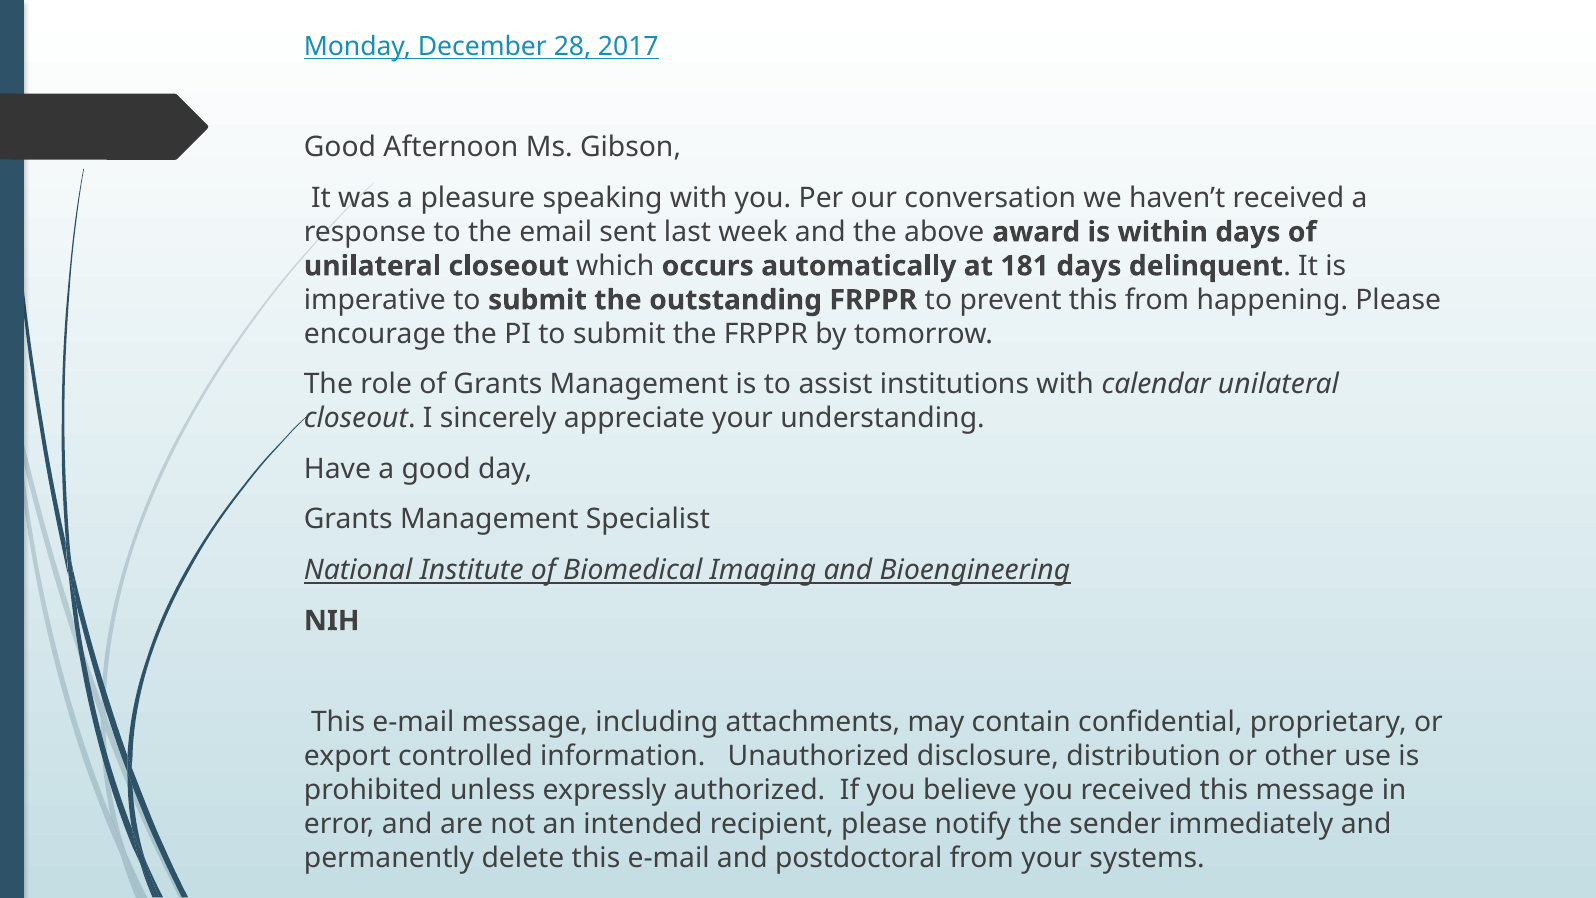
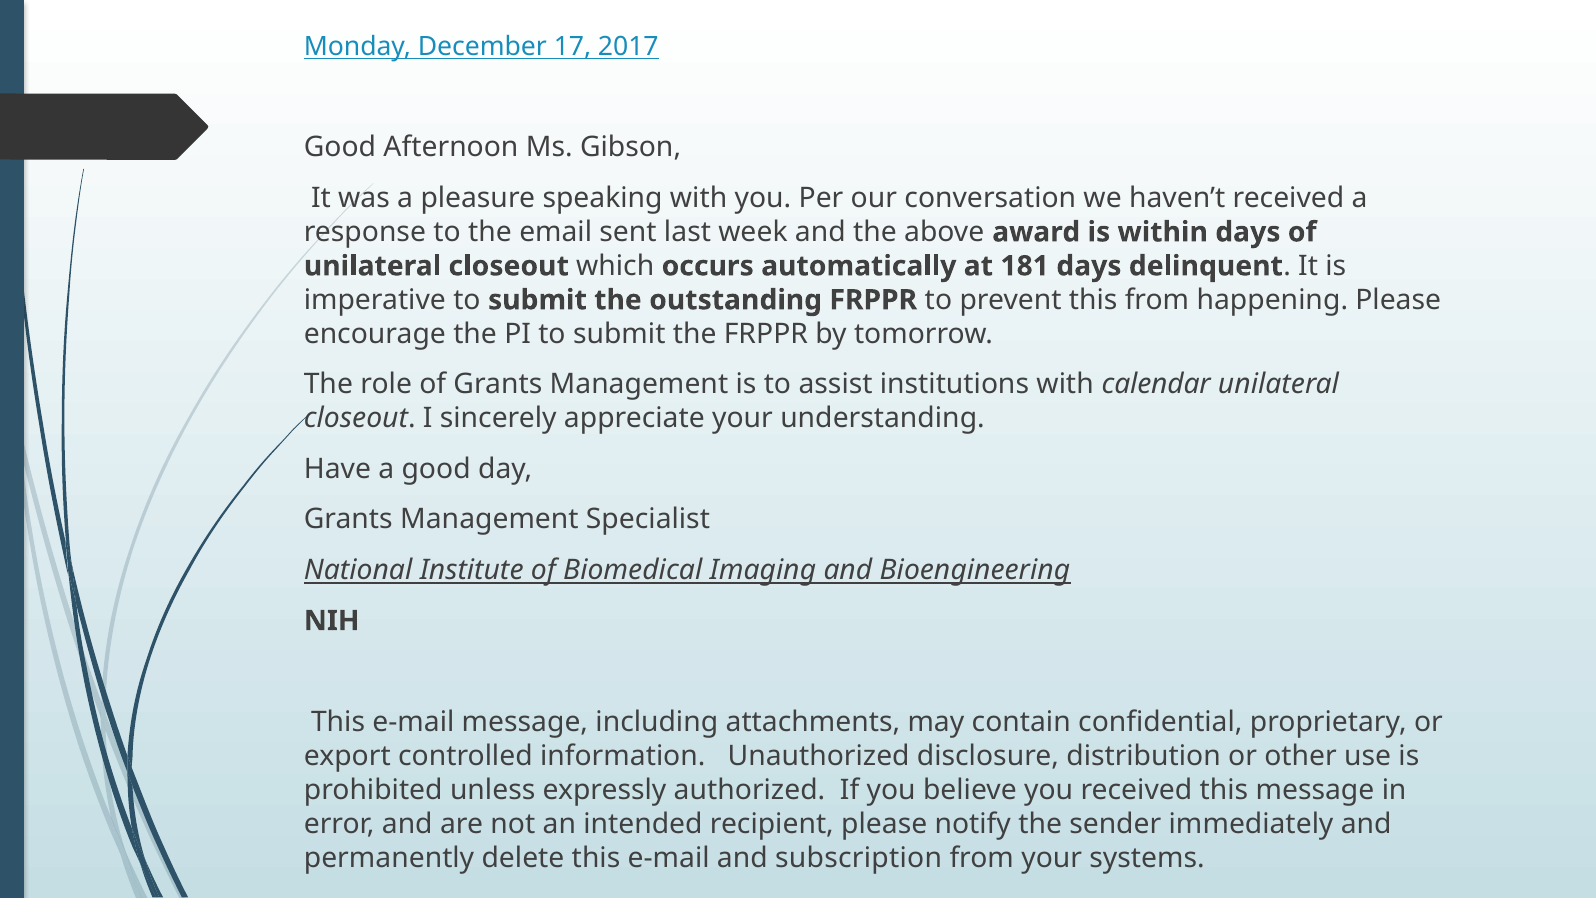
28: 28 -> 17 (573, 46)
postdoctoral: postdoctoral -> subscription (859, 857)
